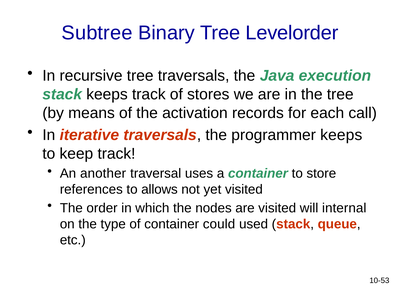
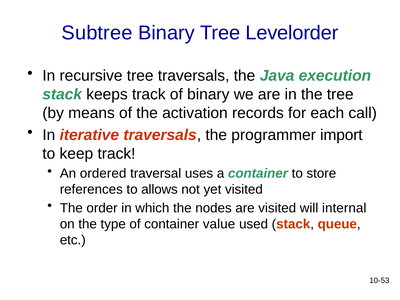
of stores: stores -> binary (208, 94)
programmer keeps: keeps -> import (341, 135)
another: another -> ordered (103, 173)
could: could -> value (219, 224)
